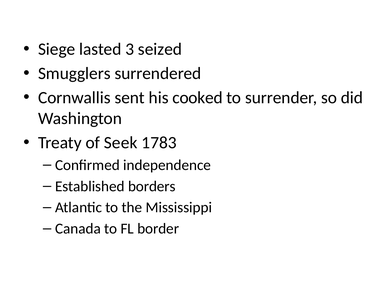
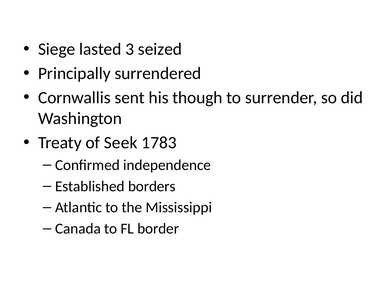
Smugglers: Smugglers -> Principally (74, 74)
cooked: cooked -> though (197, 98)
